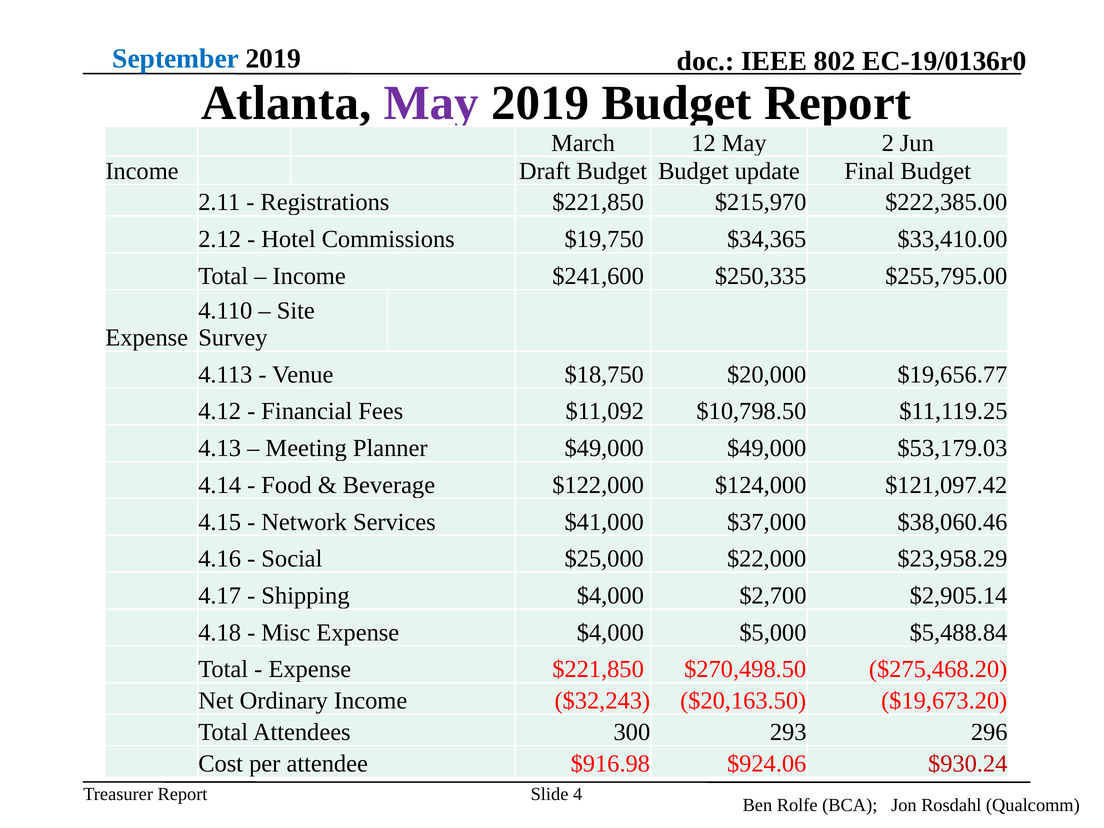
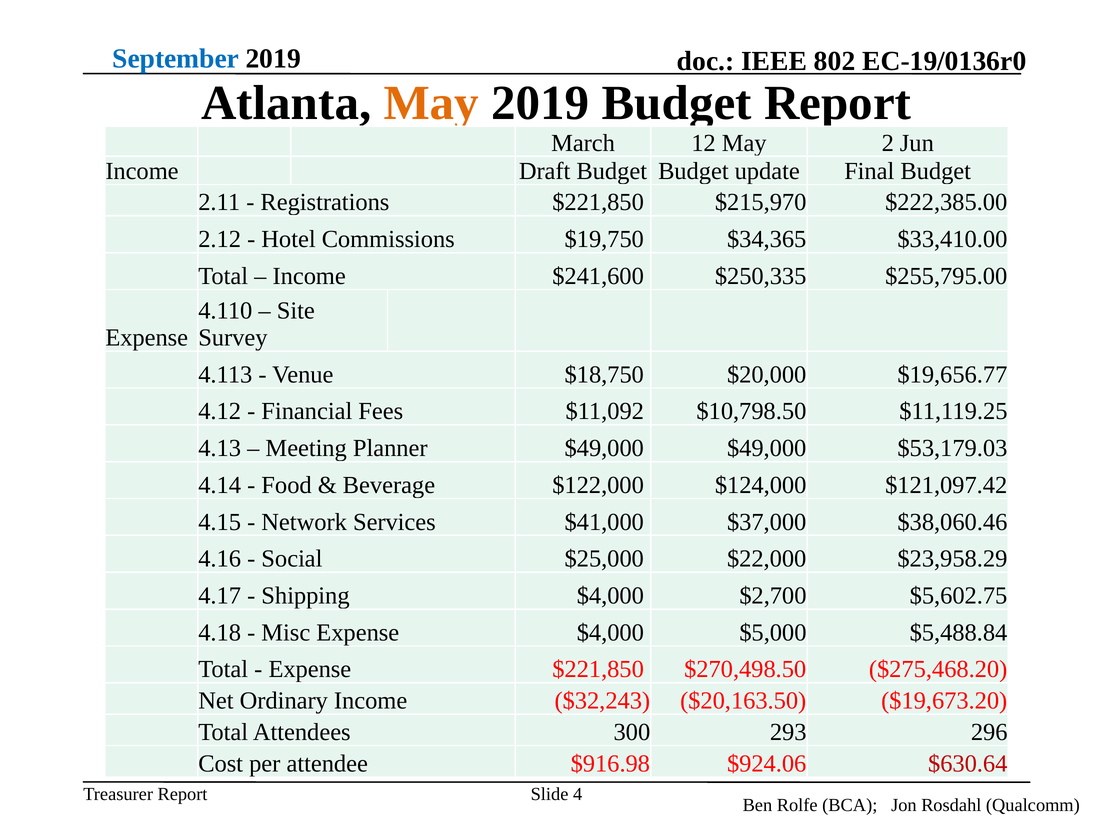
May colour: purple -> orange (431, 103)
$2,905.14: $2,905.14 -> $5,602.75 (959, 596)
$930.24: $930.24 -> $630.64 (968, 764)
